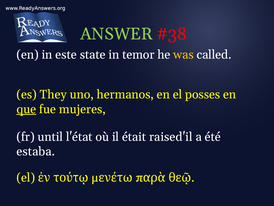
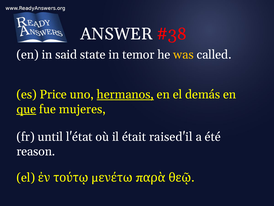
ANSWER colour: light green -> white (117, 34)
este: este -> said (66, 55)
They: They -> Price (53, 94)
hermanos underline: none -> present (125, 94)
posses: posses -> demás (203, 94)
estaba: estaba -> reason (36, 151)
